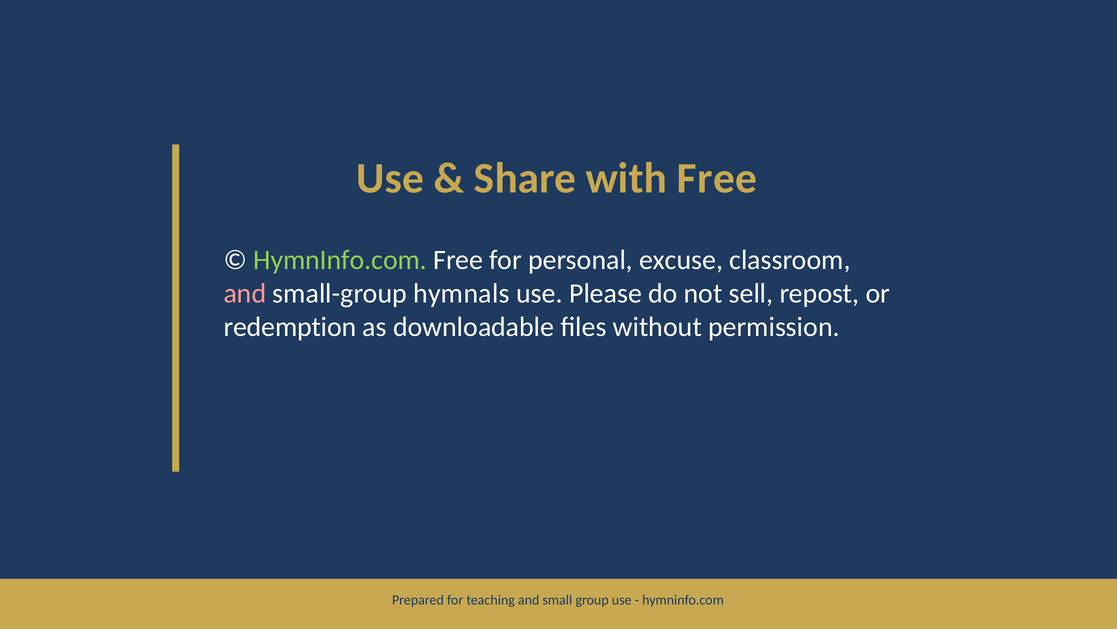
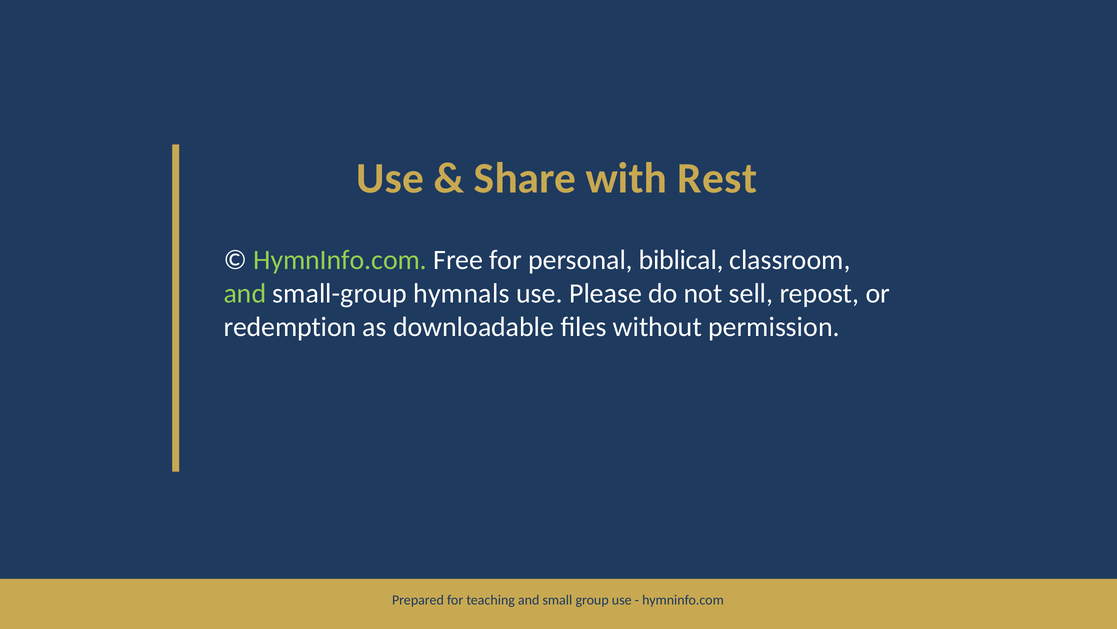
with Free: Free -> Rest (717, 178)
excuse: excuse -> biblical (681, 260)
and colour: pink -> light green (245, 293)
